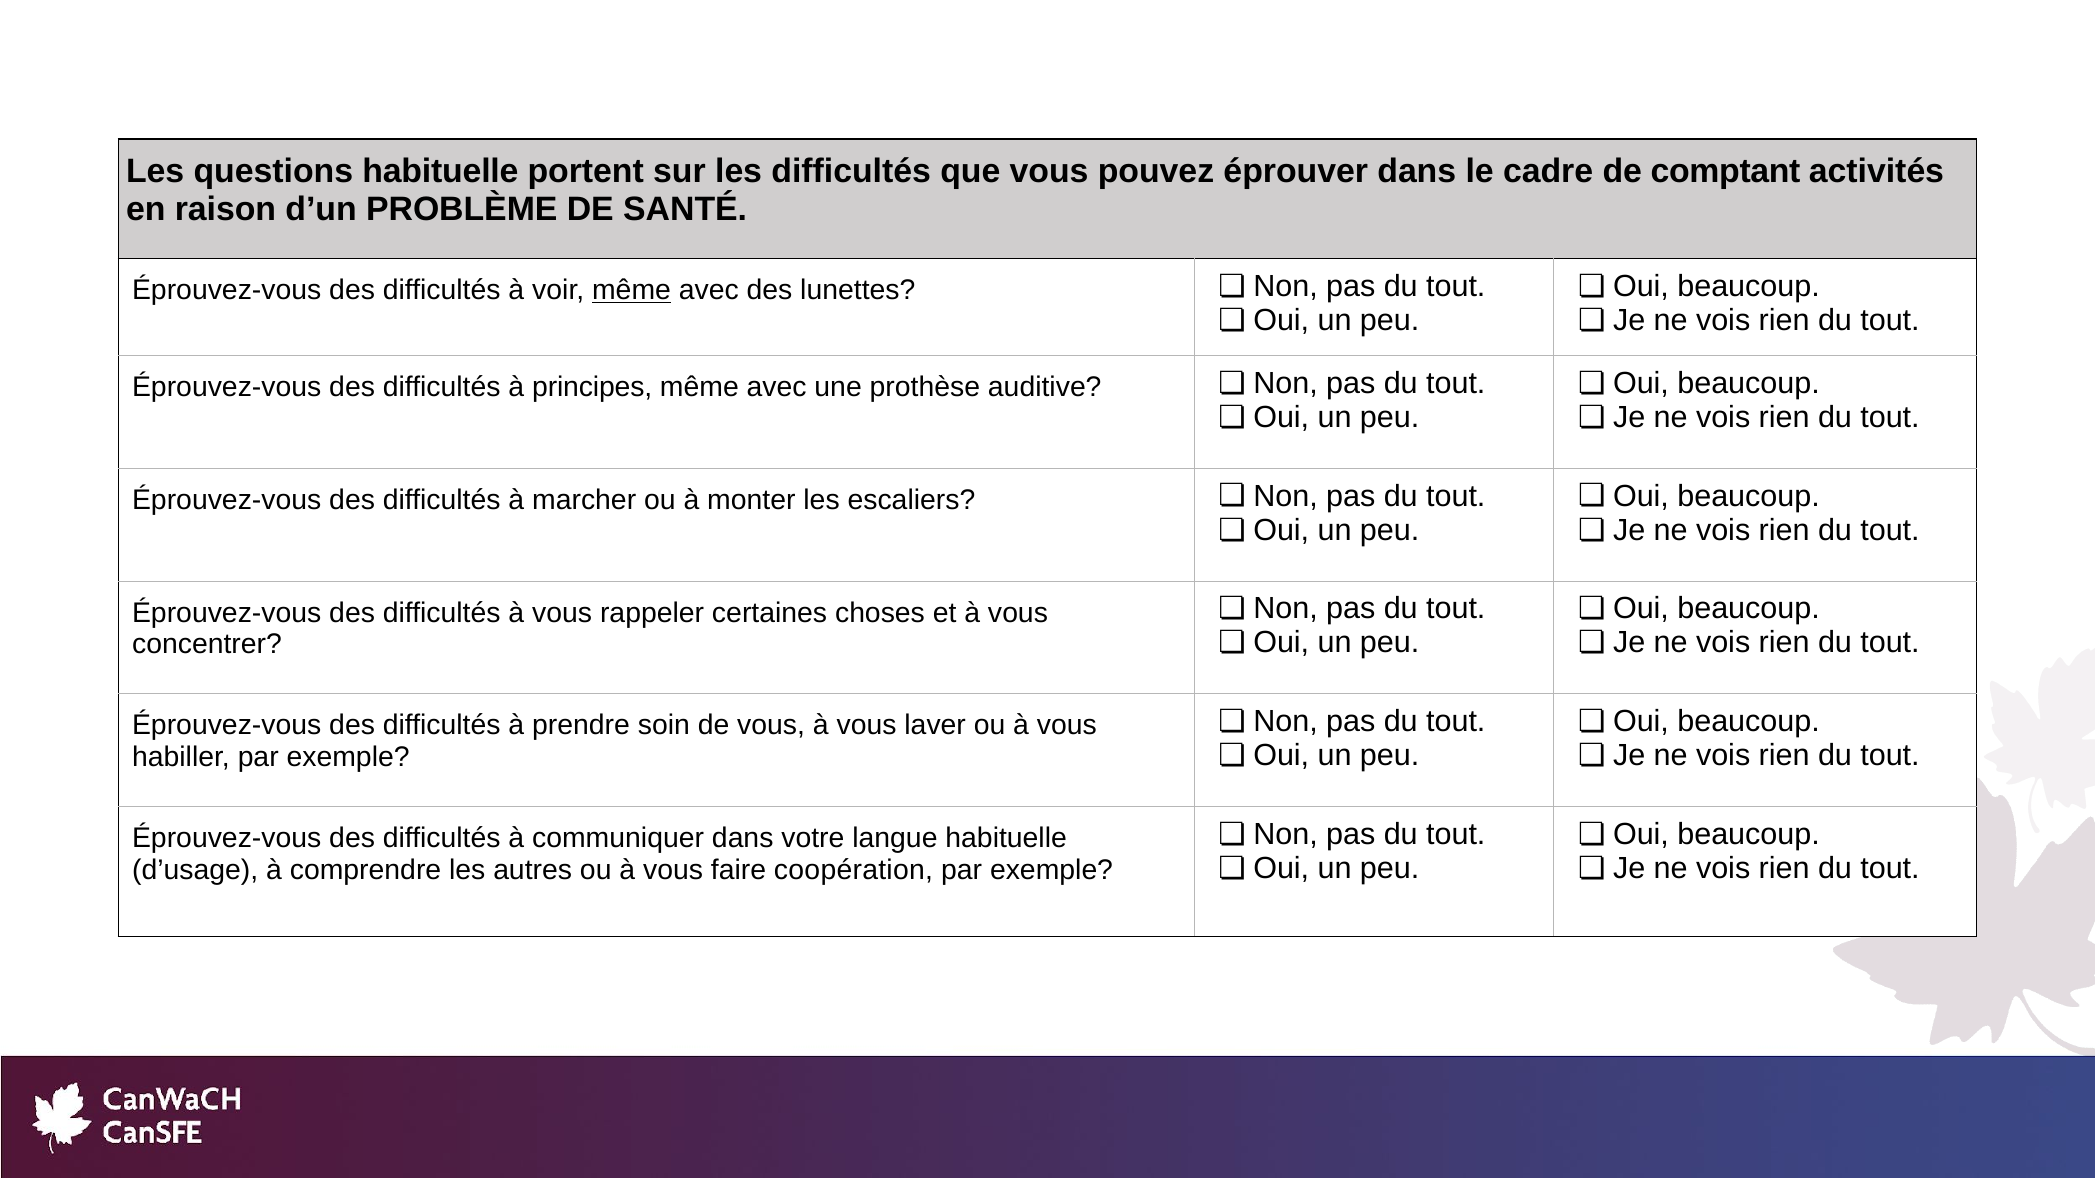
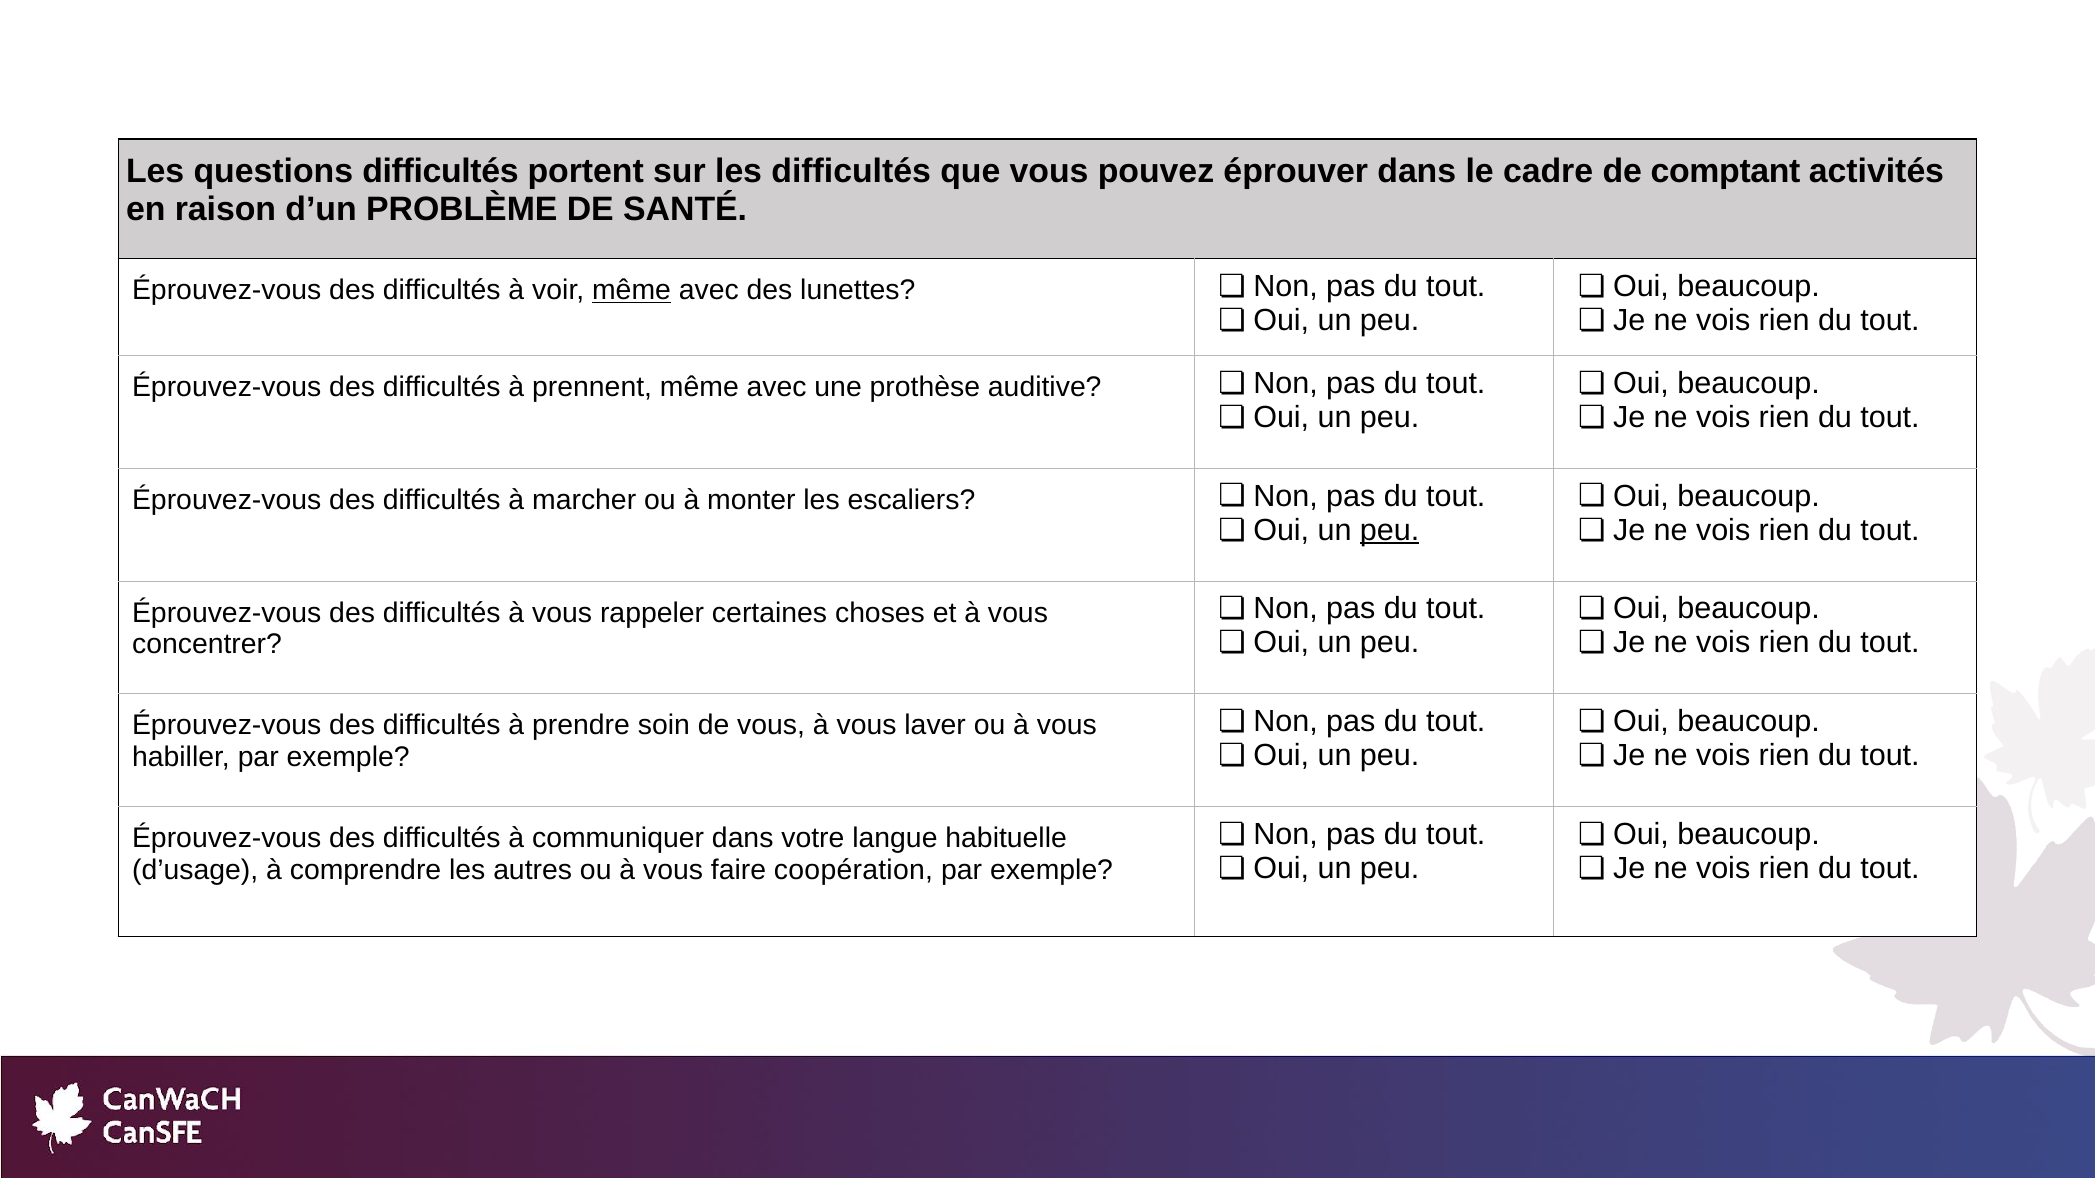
questions habituelle: habituelle -> difficultés (440, 172)
principes: principes -> prennent (592, 387)
peu underline: none -> present (1390, 530)
